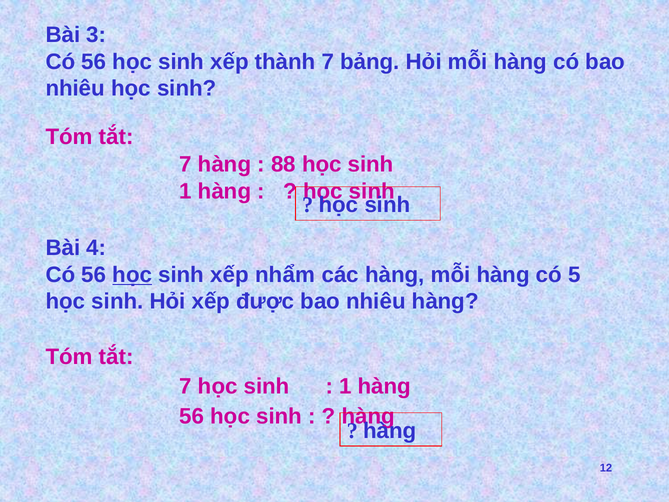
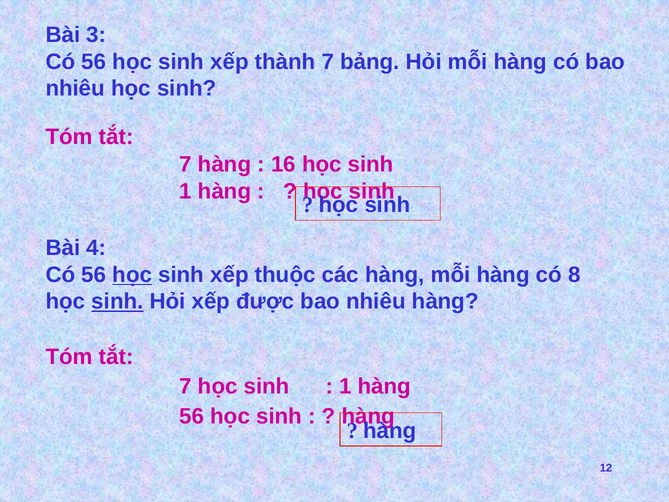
88: 88 -> 16 (283, 164)
nhẩm: nhẩm -> thuộc (285, 275)
5: 5 -> 8 (574, 275)
sinh underline: none -> present (117, 301)
